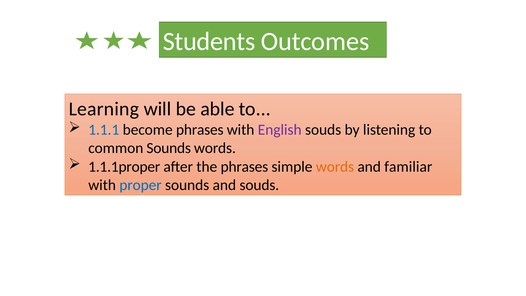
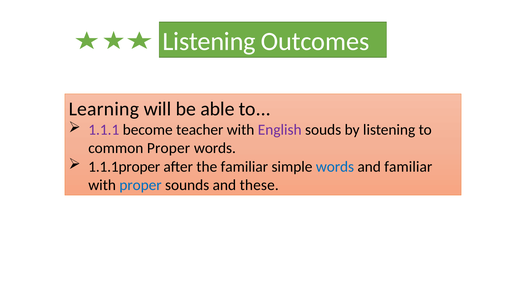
Students: Students -> Listening (209, 41)
1.1.1 colour: blue -> purple (104, 130)
become phrases: phrases -> teacher (200, 130)
common Sounds: Sounds -> Proper (169, 148)
the phrases: phrases -> familiar (244, 167)
words colour: orange -> blue (335, 167)
and souds: souds -> these (259, 185)
